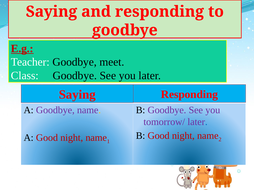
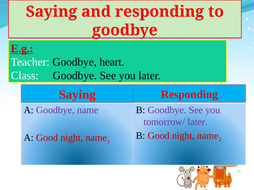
meet: meet -> heart (112, 62)
